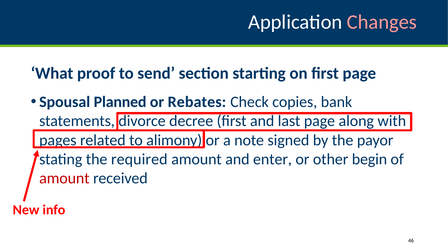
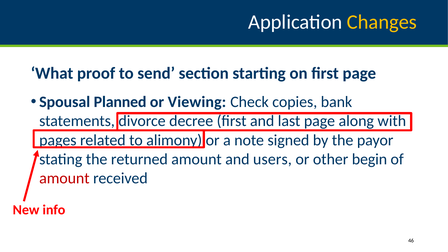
Changes colour: pink -> yellow (382, 22)
Rebates: Rebates -> Viewing (197, 102)
required: required -> returned (139, 159)
enter: enter -> users (272, 159)
